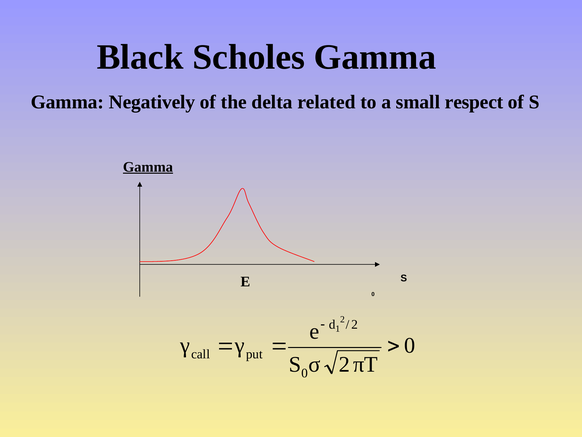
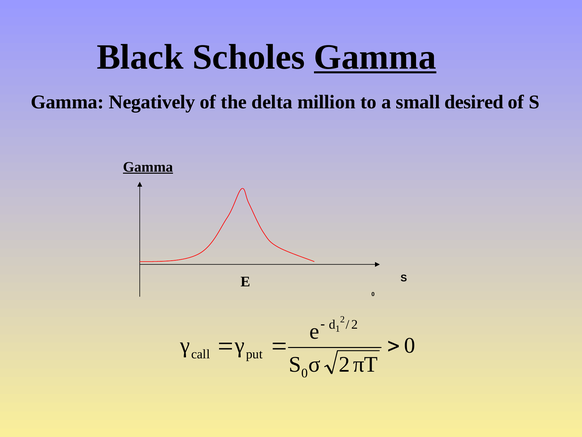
Gamma underline: none -> present (375, 57)
related: related -> million (326, 102)
respect: respect -> desired (474, 102)
